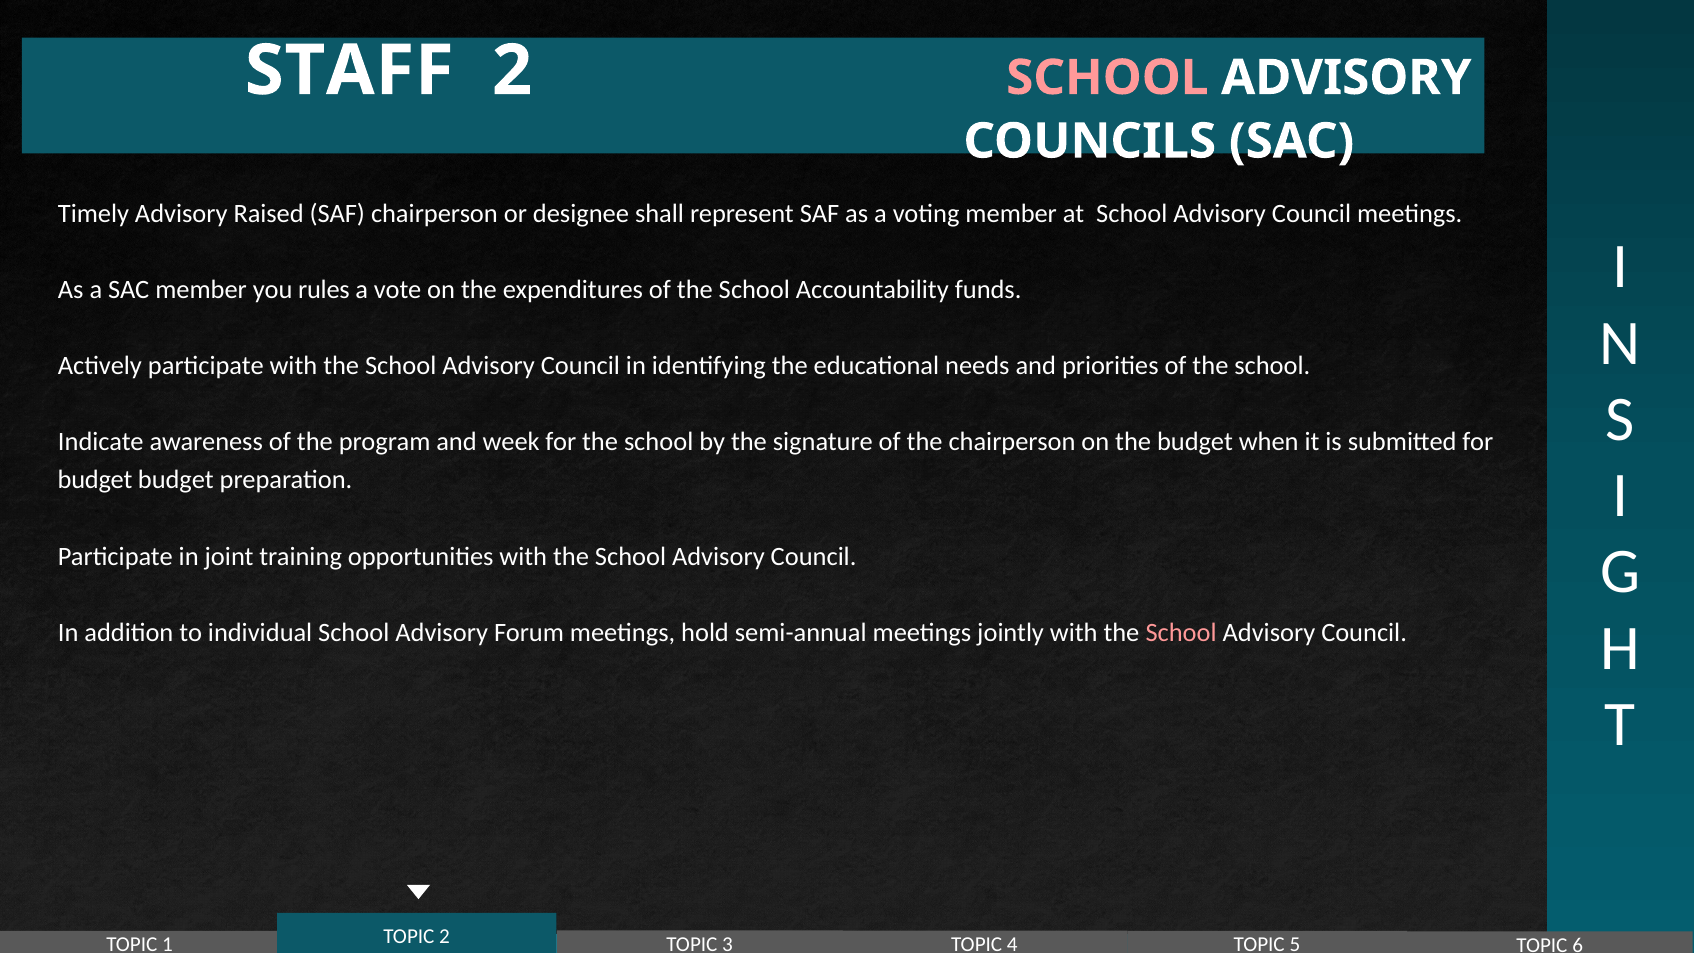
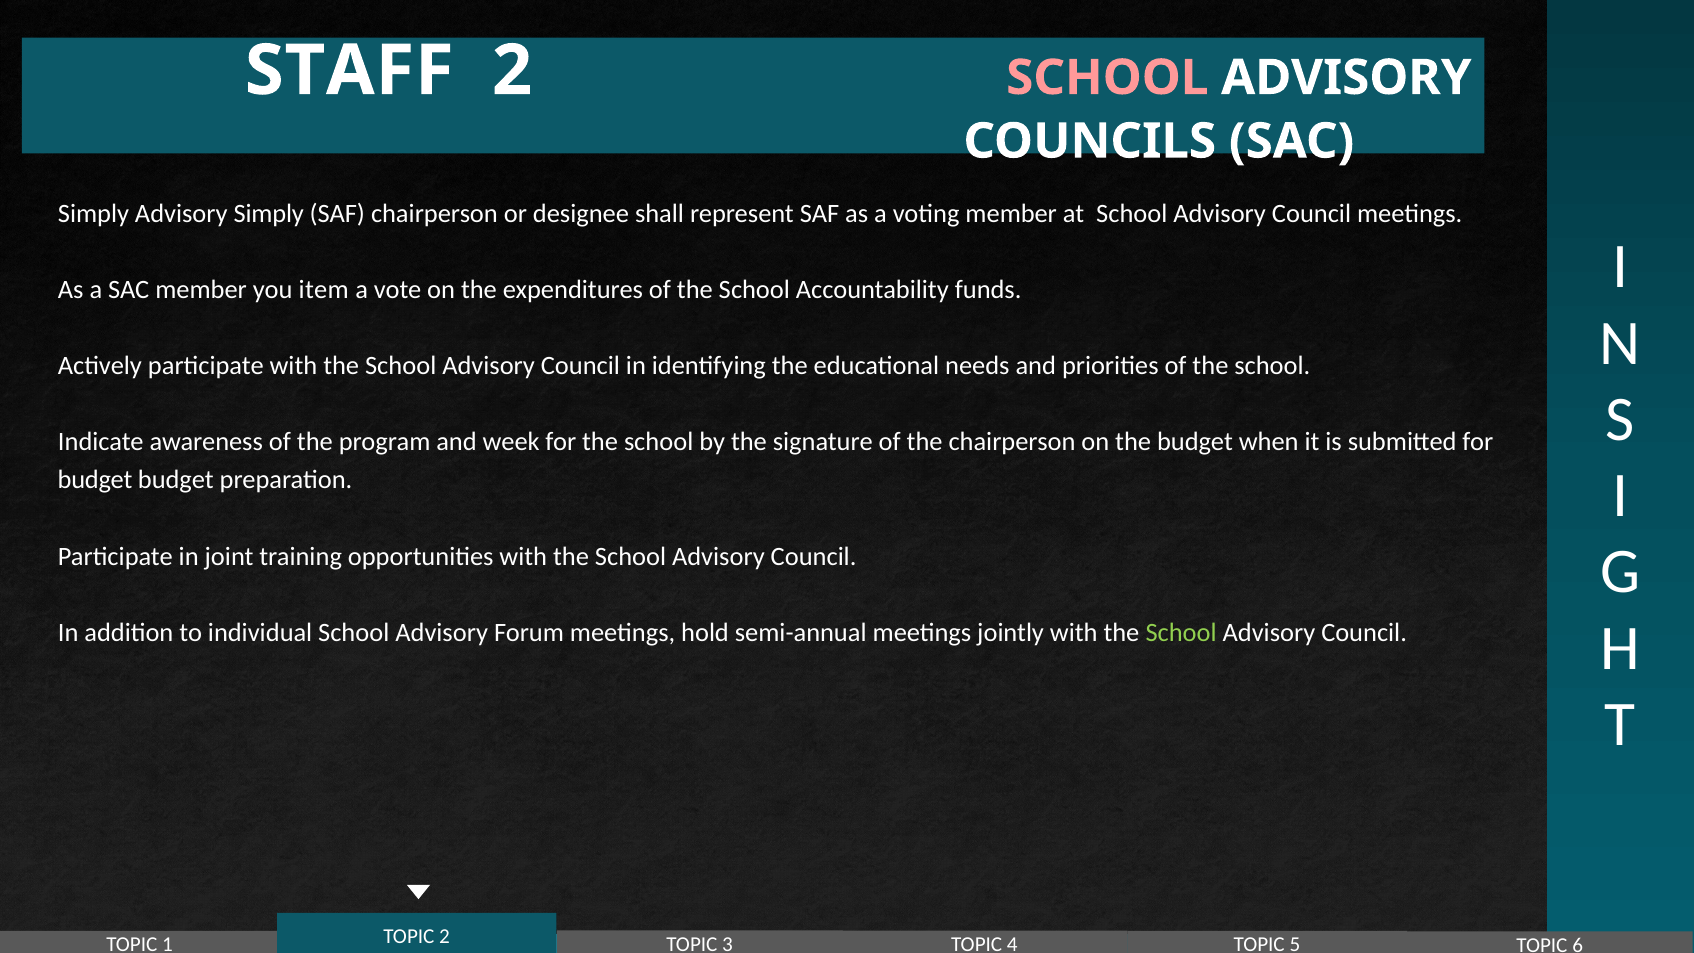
Timely: Timely -> Simply (93, 213)
Advisory Raised: Raised -> Simply (269, 213)
rules: rules -> item (324, 290)
School colour: pink -> light green (1181, 633)
